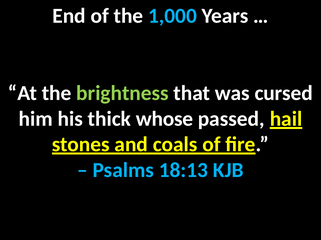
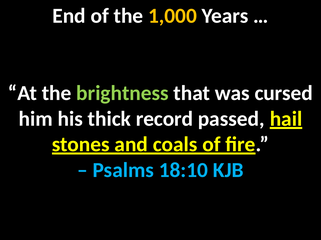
1,000 colour: light blue -> yellow (172, 16)
whose: whose -> record (164, 119)
18:13: 18:13 -> 18:10 (183, 171)
